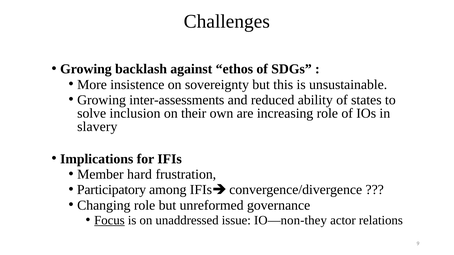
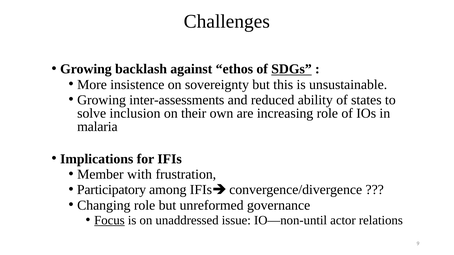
SDGs underline: none -> present (291, 69)
slavery: slavery -> malaria (97, 127)
hard: hard -> with (140, 175)
IO—non-they: IO—non-they -> IO—non-until (291, 221)
